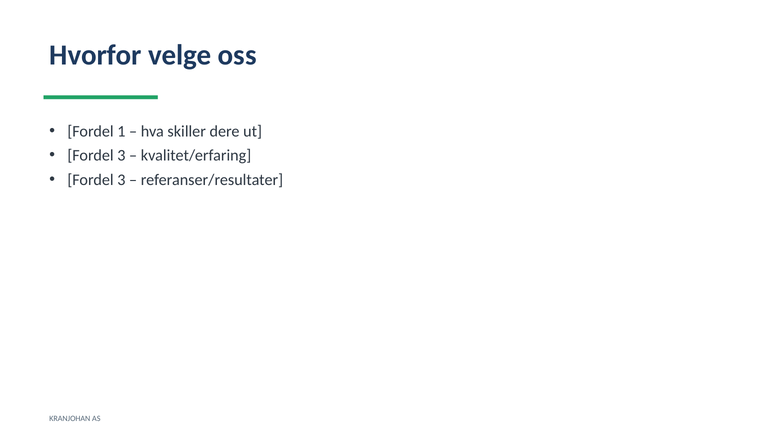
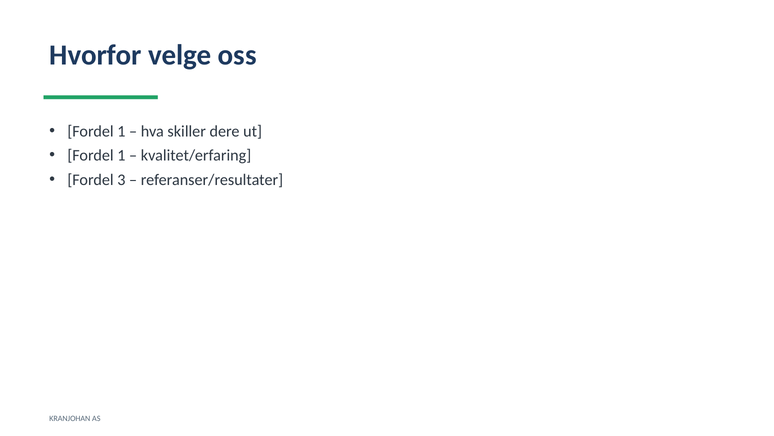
3: 3 -> 1 (121, 155)
